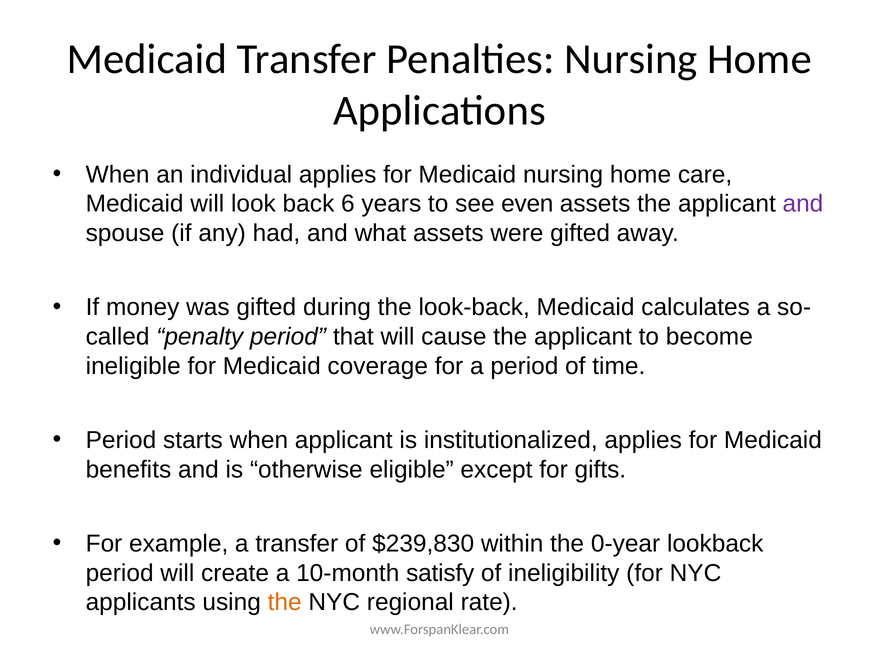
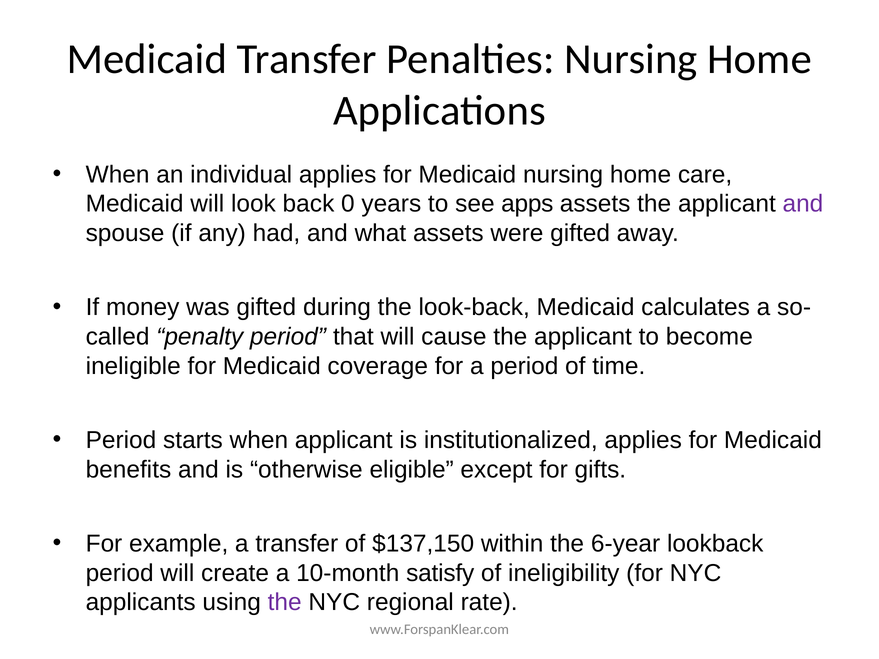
6: 6 -> 0 (348, 204)
even: even -> apps (527, 204)
$239,830: $239,830 -> $137,150 (423, 544)
0-year: 0-year -> 6-year (626, 544)
the colour: orange -> purple (285, 603)
